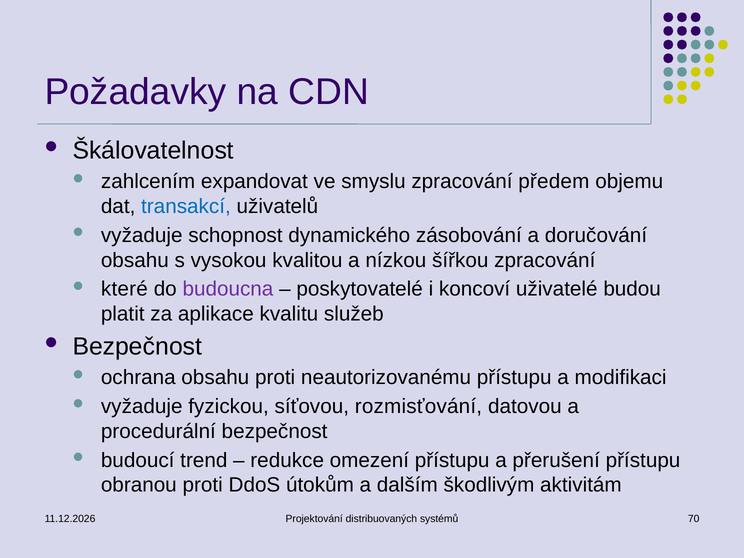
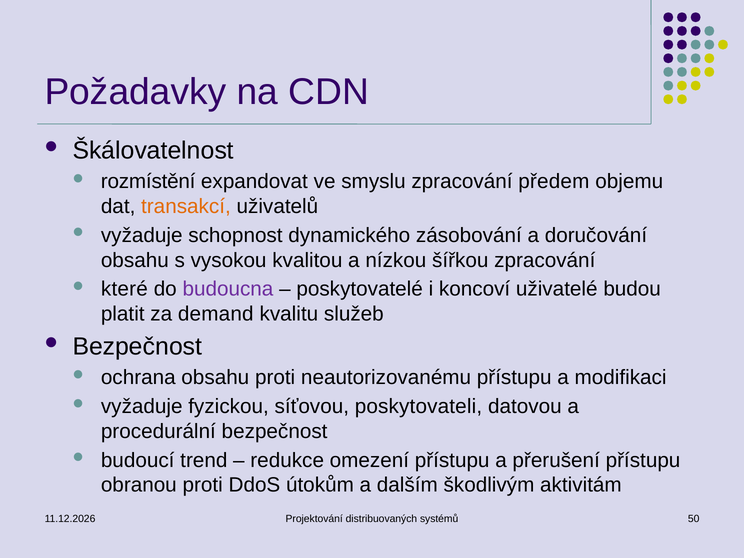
zahlcením: zahlcením -> rozmístění (148, 182)
transakcí colour: blue -> orange (186, 206)
aplikace: aplikace -> demand (216, 314)
rozmisťování: rozmisťování -> poskytovateli (418, 407)
70: 70 -> 50 (694, 519)
